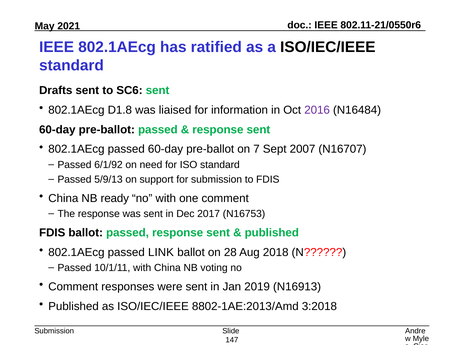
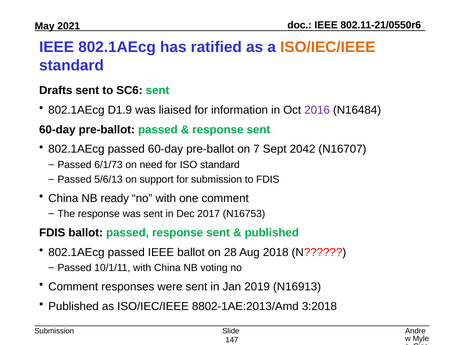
ISO/IEC/IEEE colour: black -> orange (328, 47)
D1.8: D1.8 -> D1.9 (120, 110)
2007: 2007 -> 2042 (303, 149)
6/1/92: 6/1/92 -> 6/1/73 (108, 165)
5/9/13: 5/9/13 -> 5/6/13 (108, 180)
passed LINK: LINK -> IEEE (161, 252)
